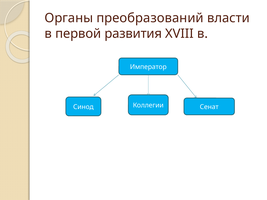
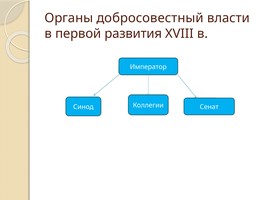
преобразований: преобразований -> добросовестный (150, 18)
